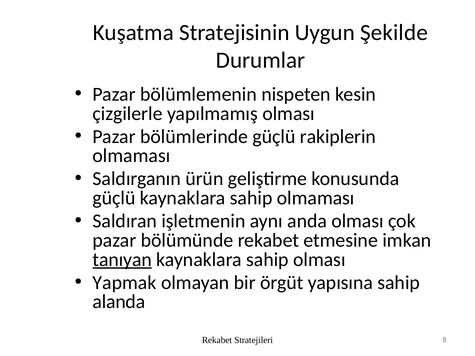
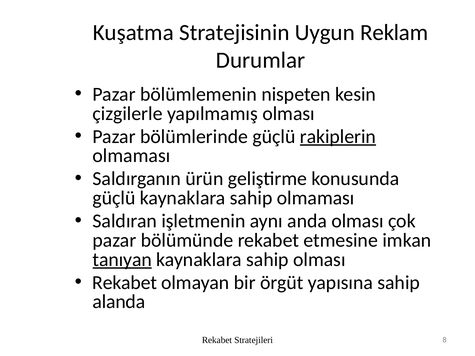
Şekilde: Şekilde -> Reklam (394, 33)
rakiplerin underline: none -> present (338, 137)
Yapmak: Yapmak -> Rekabet (125, 283)
